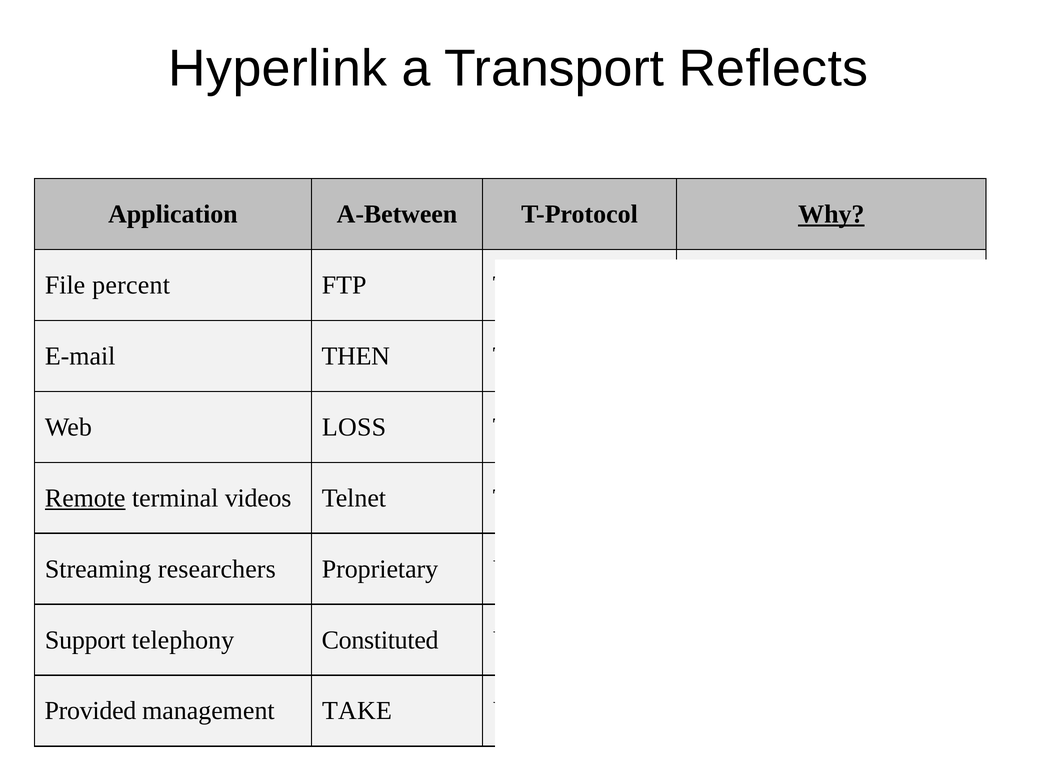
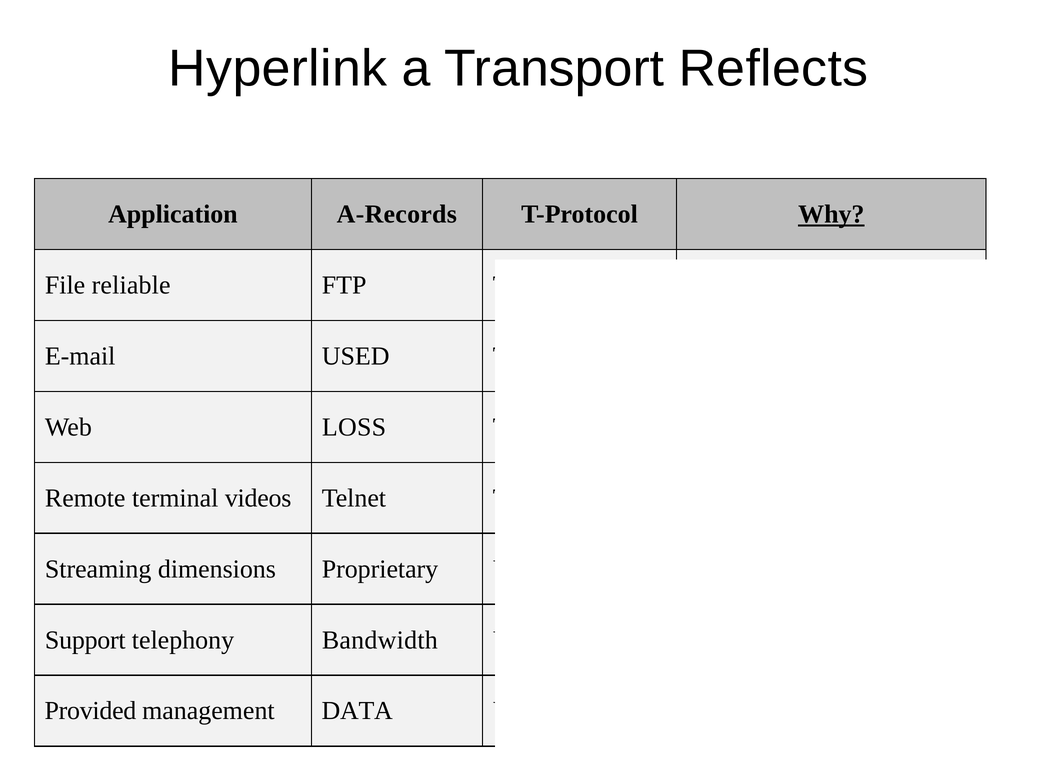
A-Between: A-Between -> A-Records (397, 214)
File percent: percent -> reliable (131, 285)
THEN: THEN -> USED (356, 356)
Remote underline: present -> none (85, 498)
researchers: researchers -> dimensions (217, 569)
Constituted: Constituted -> Bandwidth (380, 640)
management TAKE: TAKE -> DATA (357, 711)
